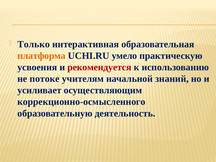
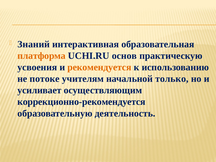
Только: Только -> Знаний (34, 44)
умело: умело -> основ (124, 56)
рекомендуется colour: red -> orange (99, 67)
знаний: знаний -> только (172, 79)
коррекционно-осмысленного: коррекционно-осмысленного -> коррекционно-рекомендуется (81, 102)
